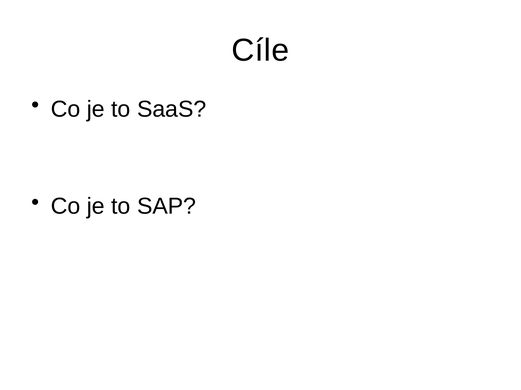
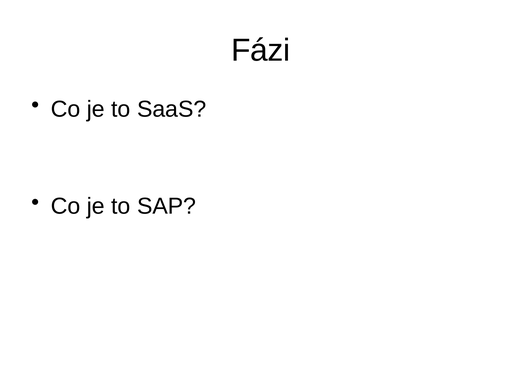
Cíle: Cíle -> Fázi (261, 50)
